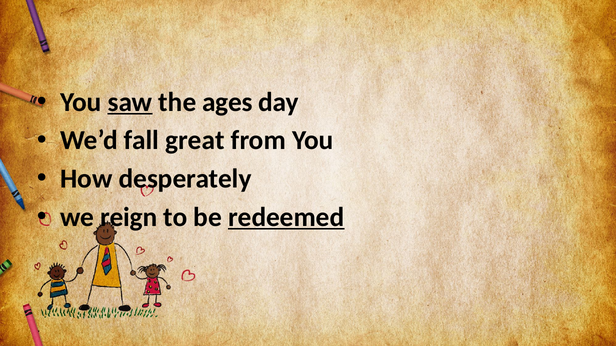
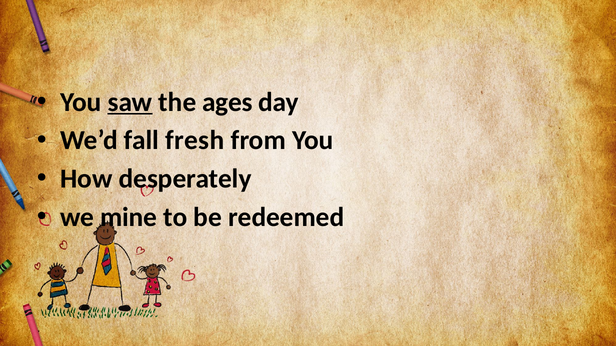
great: great -> fresh (195, 141)
reign: reign -> mine (129, 217)
redeemed underline: present -> none (286, 217)
